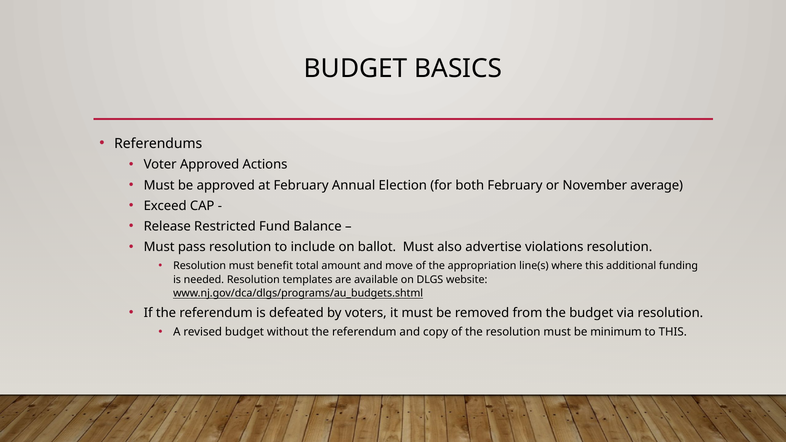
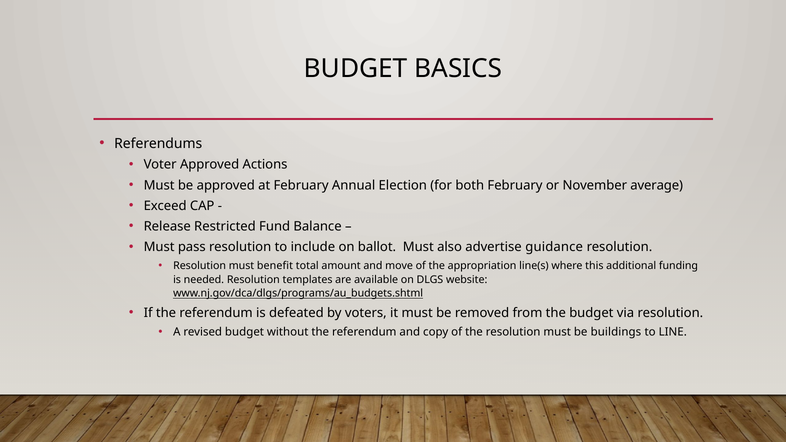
violations: violations -> guidance (554, 247)
minimum: minimum -> buildings (616, 332)
to THIS: THIS -> LINE (673, 332)
